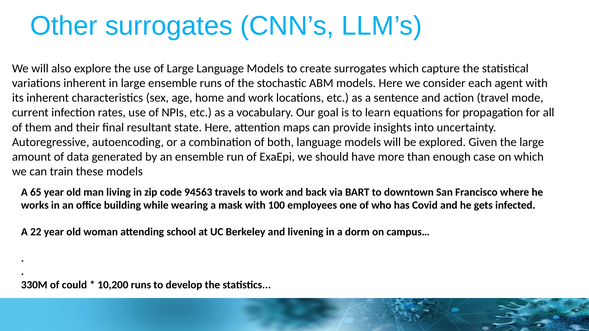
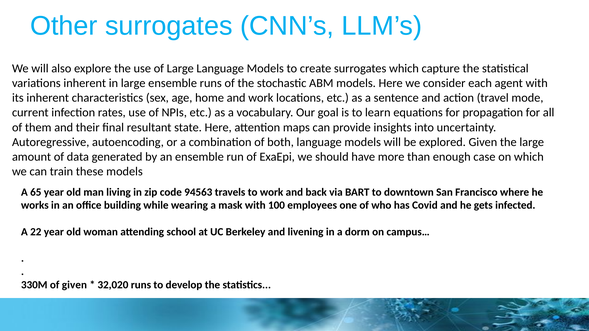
of could: could -> given (74, 285)
10,200: 10,200 -> 32,020 (113, 285)
